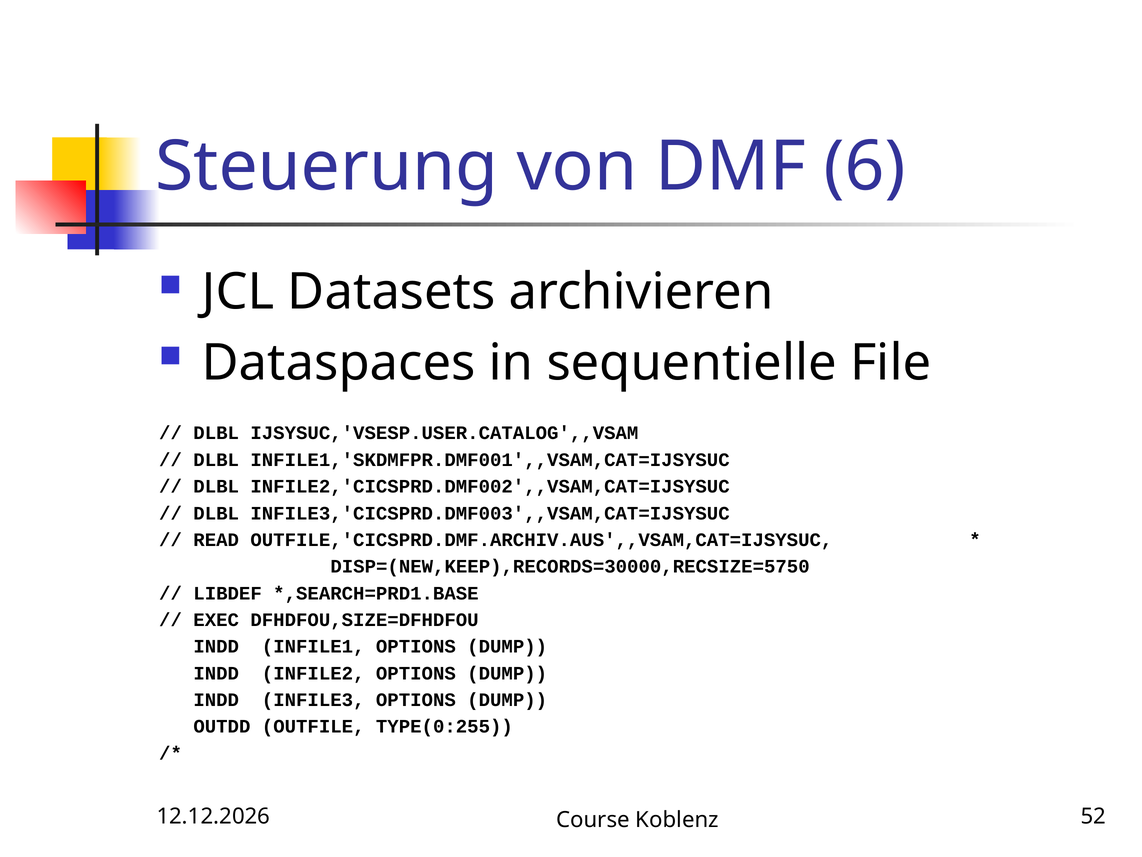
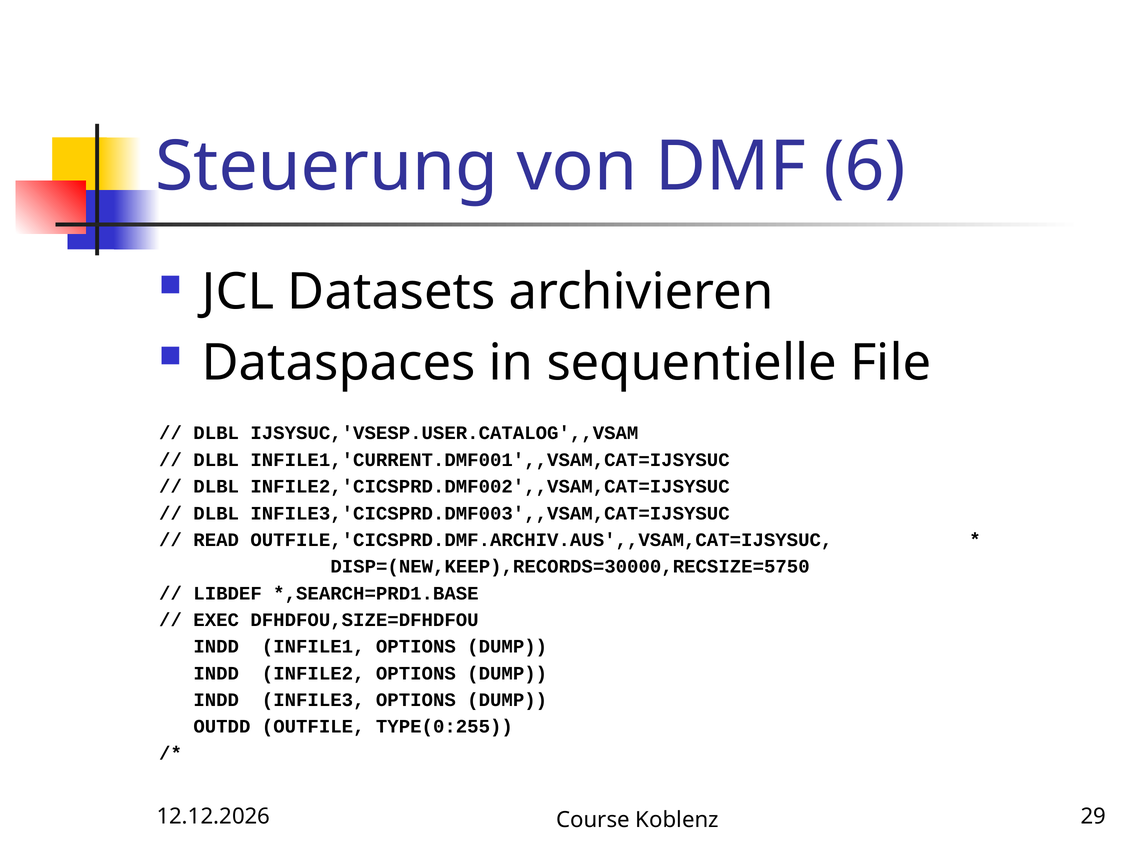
INFILE1,'SKDMFPR.DMF001',,VSAM,CAT=IJSYSUC: INFILE1,'SKDMFPR.DMF001',,VSAM,CAT=IJSYSUC -> INFILE1,'CURRENT.DMF001',,VSAM,CAT=IJSYSUC (490, 460)
52: 52 -> 29 (1093, 816)
